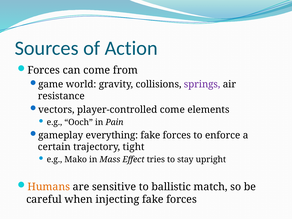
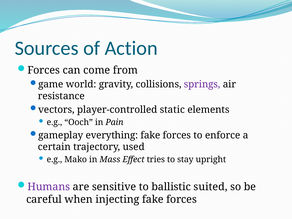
player-controlled come: come -> static (172, 110)
tight: tight -> used (134, 147)
Humans colour: orange -> purple (49, 187)
match: match -> suited (211, 187)
